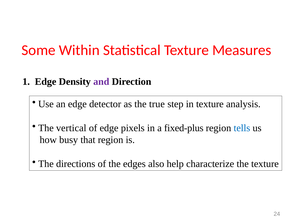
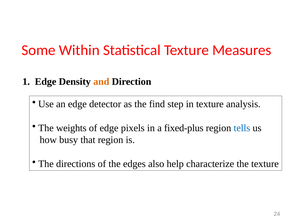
and colour: purple -> orange (101, 81)
true: true -> find (157, 104)
vertical: vertical -> weights (71, 128)
